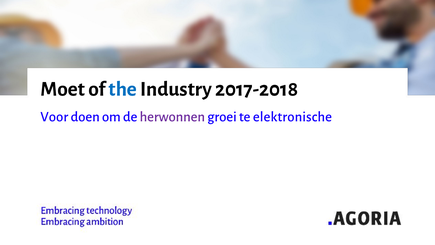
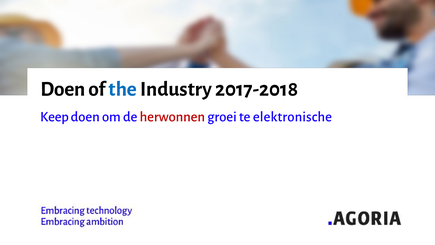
Moet: Moet -> Doen (63, 89)
Voor: Voor -> Keep (54, 116)
herwonnen colour: purple -> red (172, 116)
